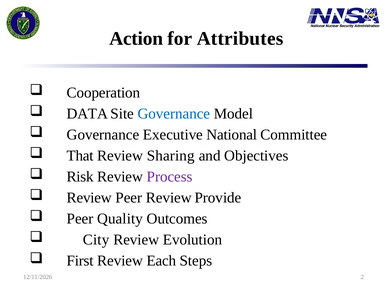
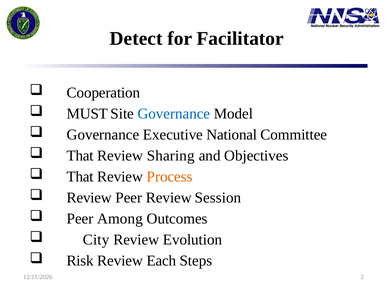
Action: Action -> Detect (136, 38)
Attributes: Attributes -> Facilitator (240, 38)
DATA: DATA -> MUST (87, 114)
Risk: Risk -> That (80, 177)
Process colour: purple -> orange (170, 177)
Provide: Provide -> Session (218, 198)
Quality: Quality -> Among (120, 219)
First: First -> Risk (80, 261)
